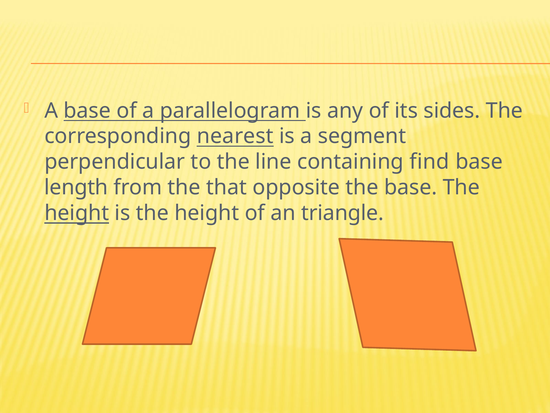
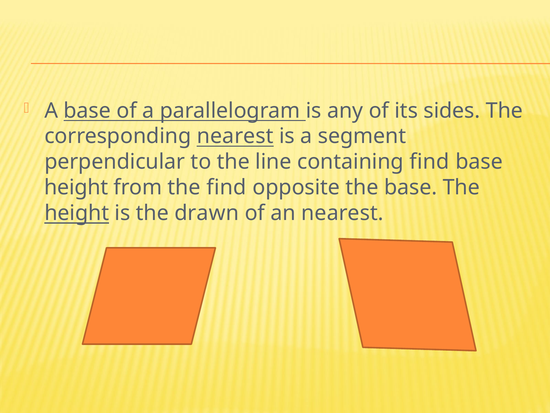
length: length -> height (76, 187)
the that: that -> find (226, 187)
is the height: height -> drawn (207, 213)
an triangle: triangle -> nearest (342, 213)
